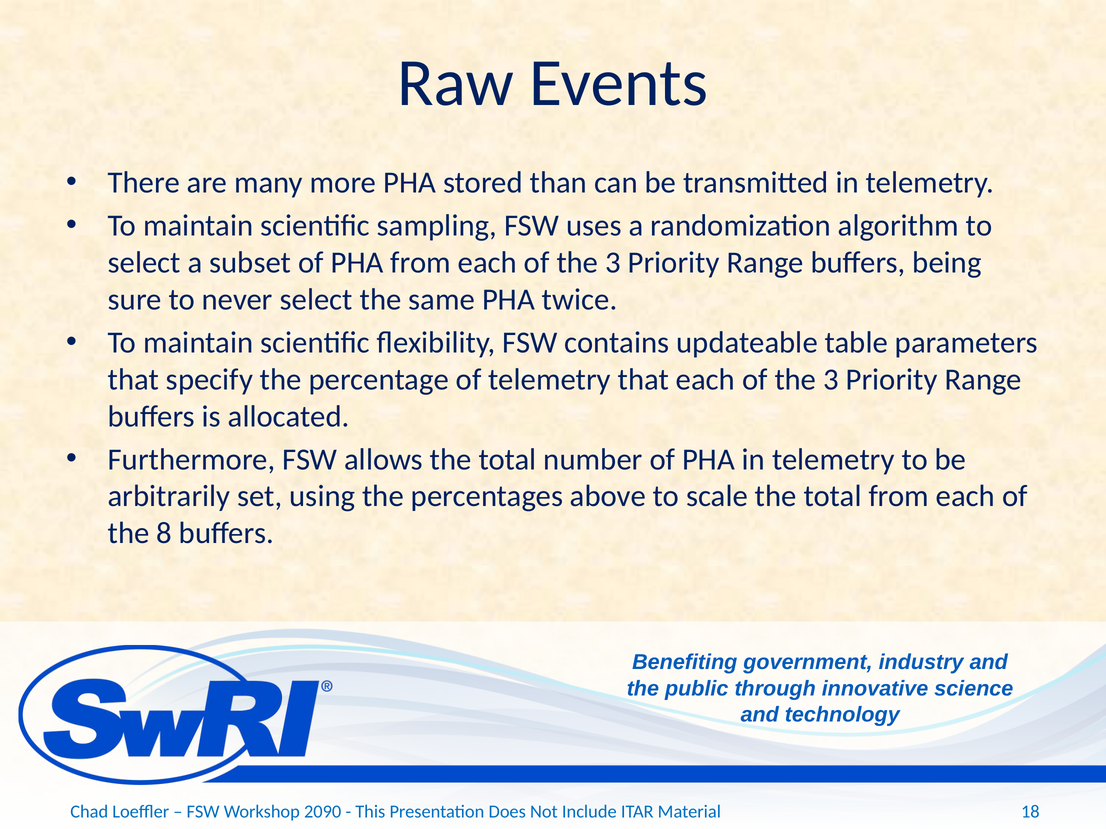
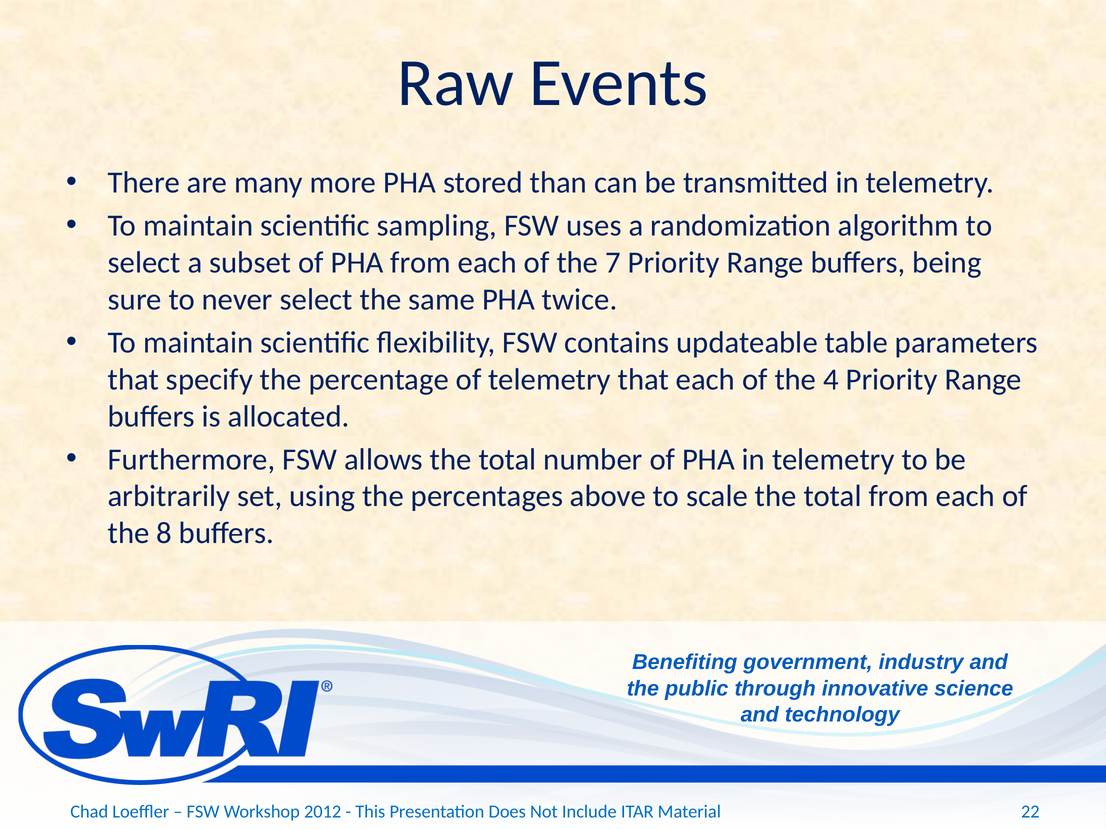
3: 3 -> 7 (613, 263)
3: 3 -> 4 (831, 380)
2090: 2090 -> 2012 (323, 812)
18: 18 -> 22 (1030, 812)
